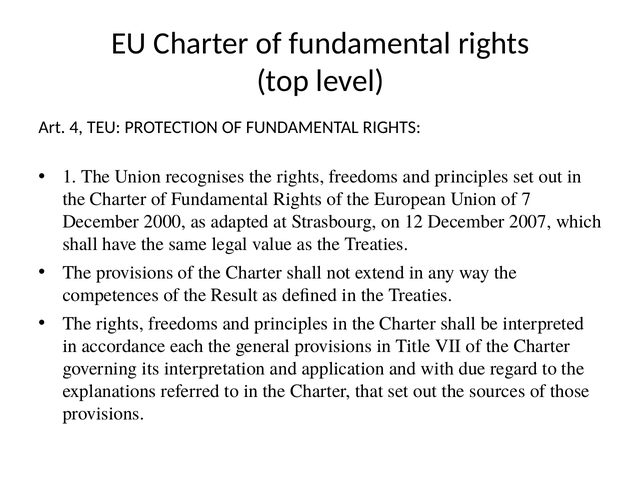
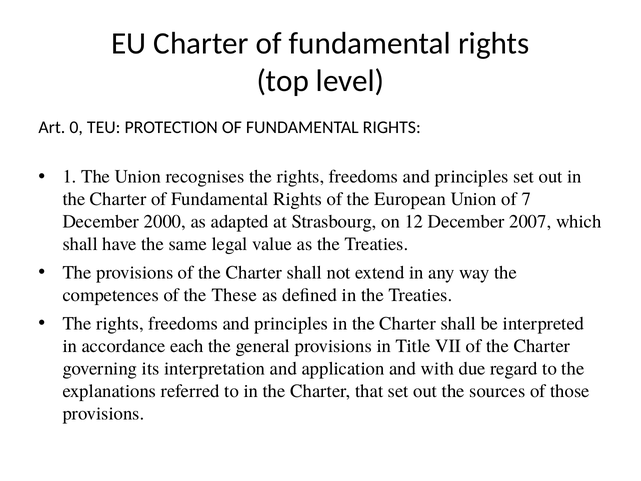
4: 4 -> 0 (76, 127)
Result: Result -> These (234, 295)
